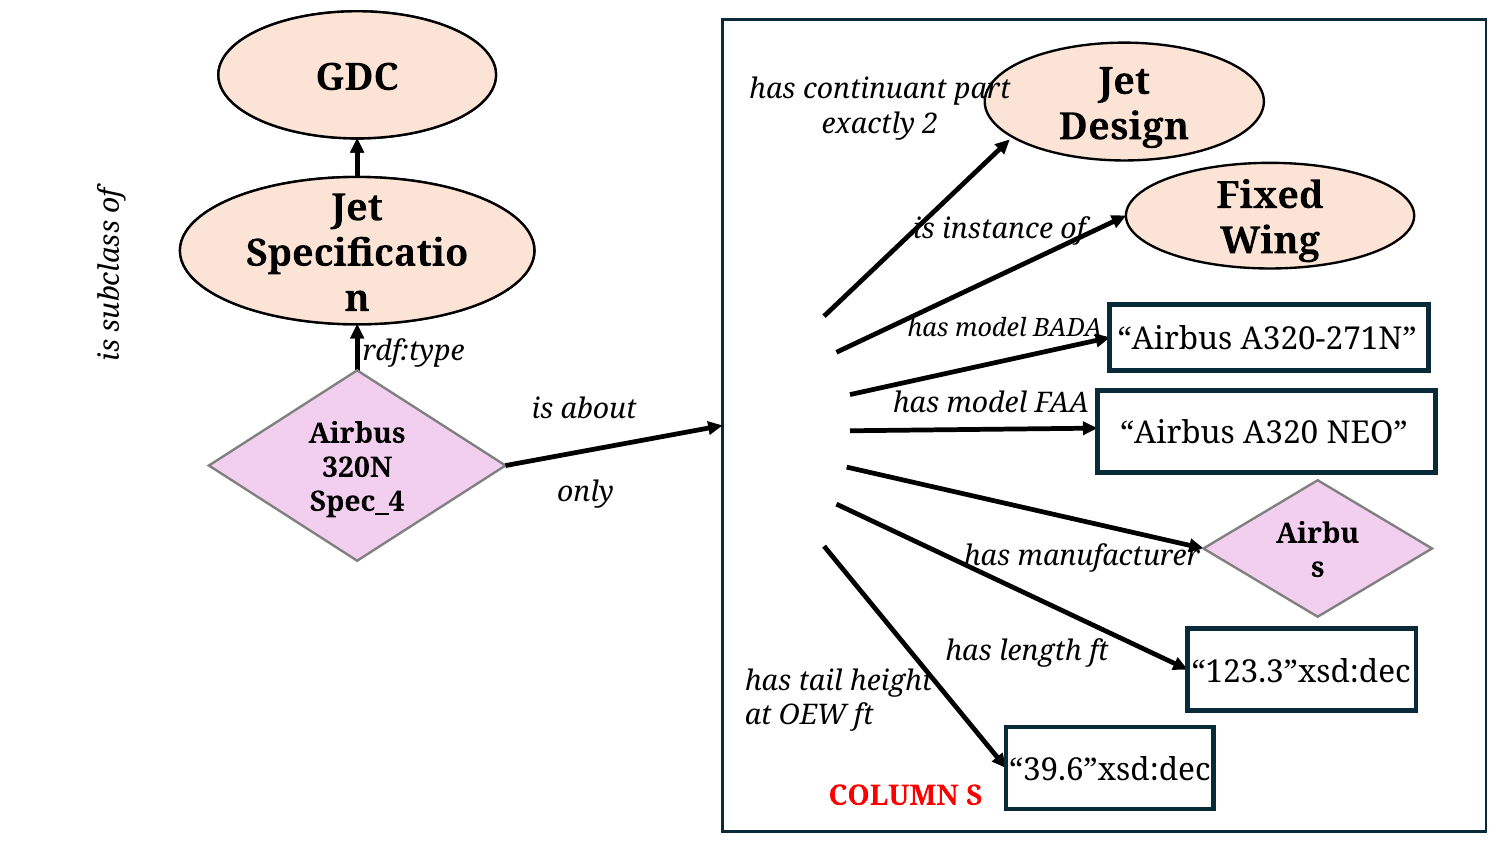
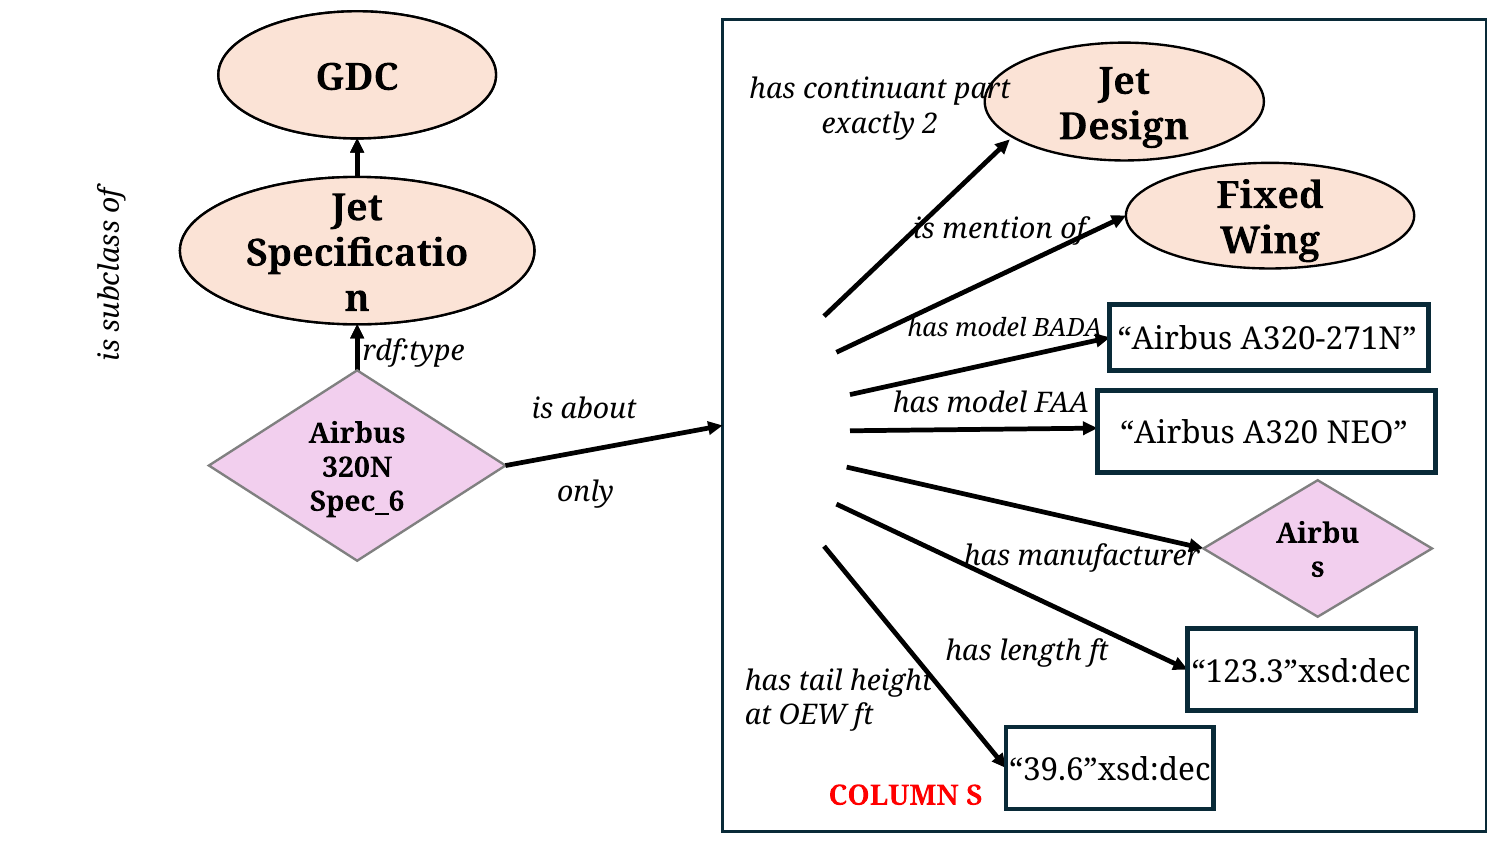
instance: instance -> mention (998, 229)
Spec_4: Spec_4 -> Spec_6 (357, 501)
